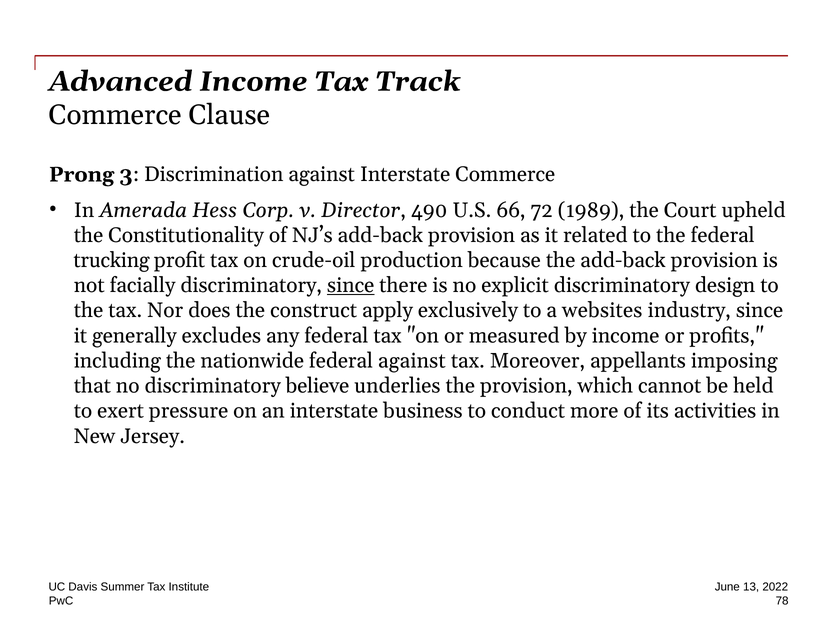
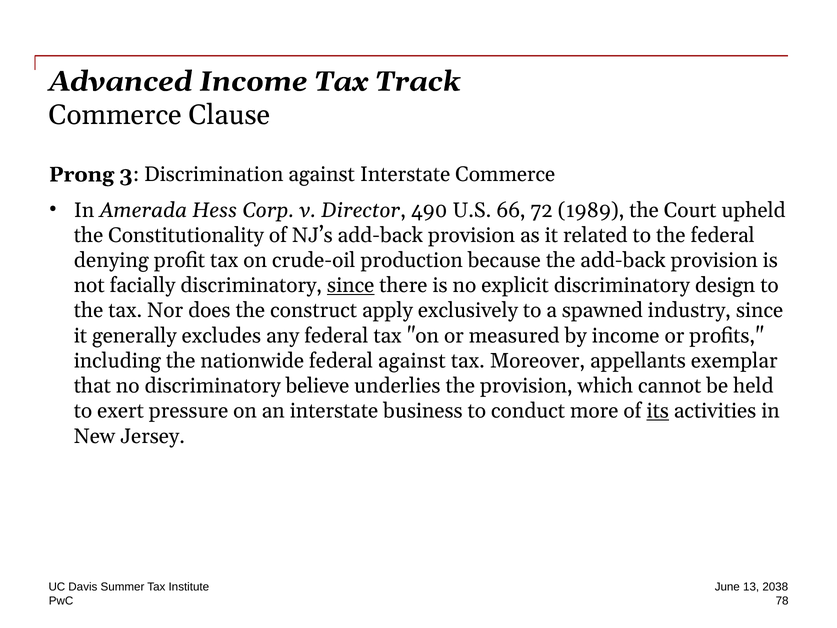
trucking: trucking -> denying (111, 260)
websites: websites -> spawned (602, 310)
imposing: imposing -> exemplar (734, 361)
its underline: none -> present (658, 411)
2022: 2022 -> 2038 (775, 587)
